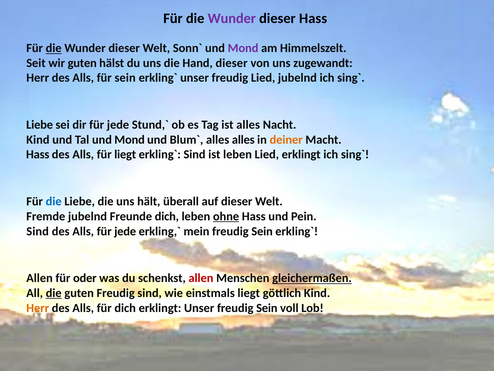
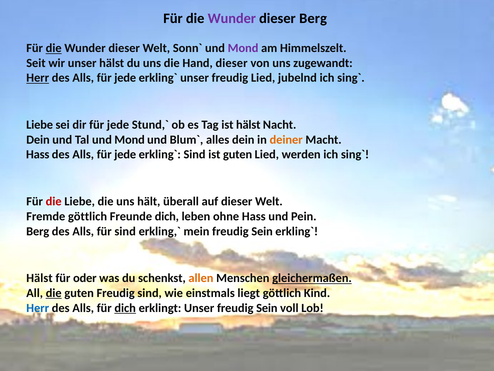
dieser Hass: Hass -> Berg (313, 18)
wir guten: guten -> unser (82, 63)
Herr underline: none -> present (38, 78)
sein: sein -> jede (125, 78)
ist alles: alles -> hälst (248, 125)
Kind: Kind -> Dein (38, 140)
alles alles: alles -> dein (243, 140)
liegt: liegt -> jede (125, 154)
ist leben: leben -> guten (238, 154)
Lied erklingt: erklingt -> werden (301, 154)
die colour: blue -> red (54, 201)
Fremde jubelnd: jubelnd -> göttlich (88, 216)
ohne underline: present -> none (226, 216)
Sind: Sind -> Berg (38, 231)
Alls für jede: jede -> sind (125, 231)
Allen: Allen -> Hälst (39, 278)
allen colour: red -> orange (201, 278)
Herr colour: orange -> blue (38, 308)
dich underline: none -> present (125, 308)
